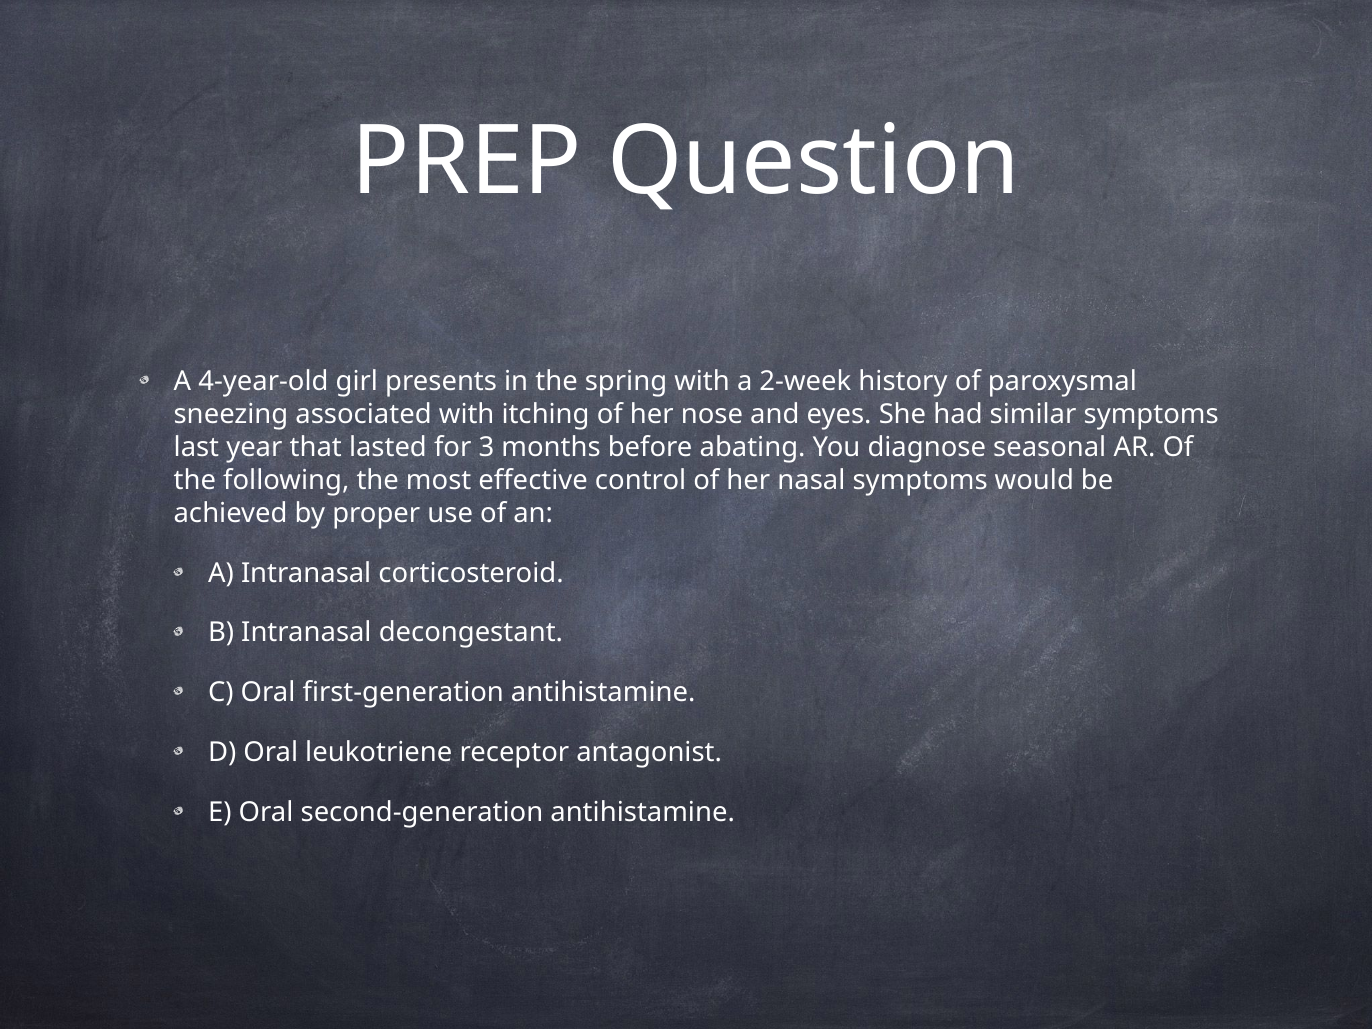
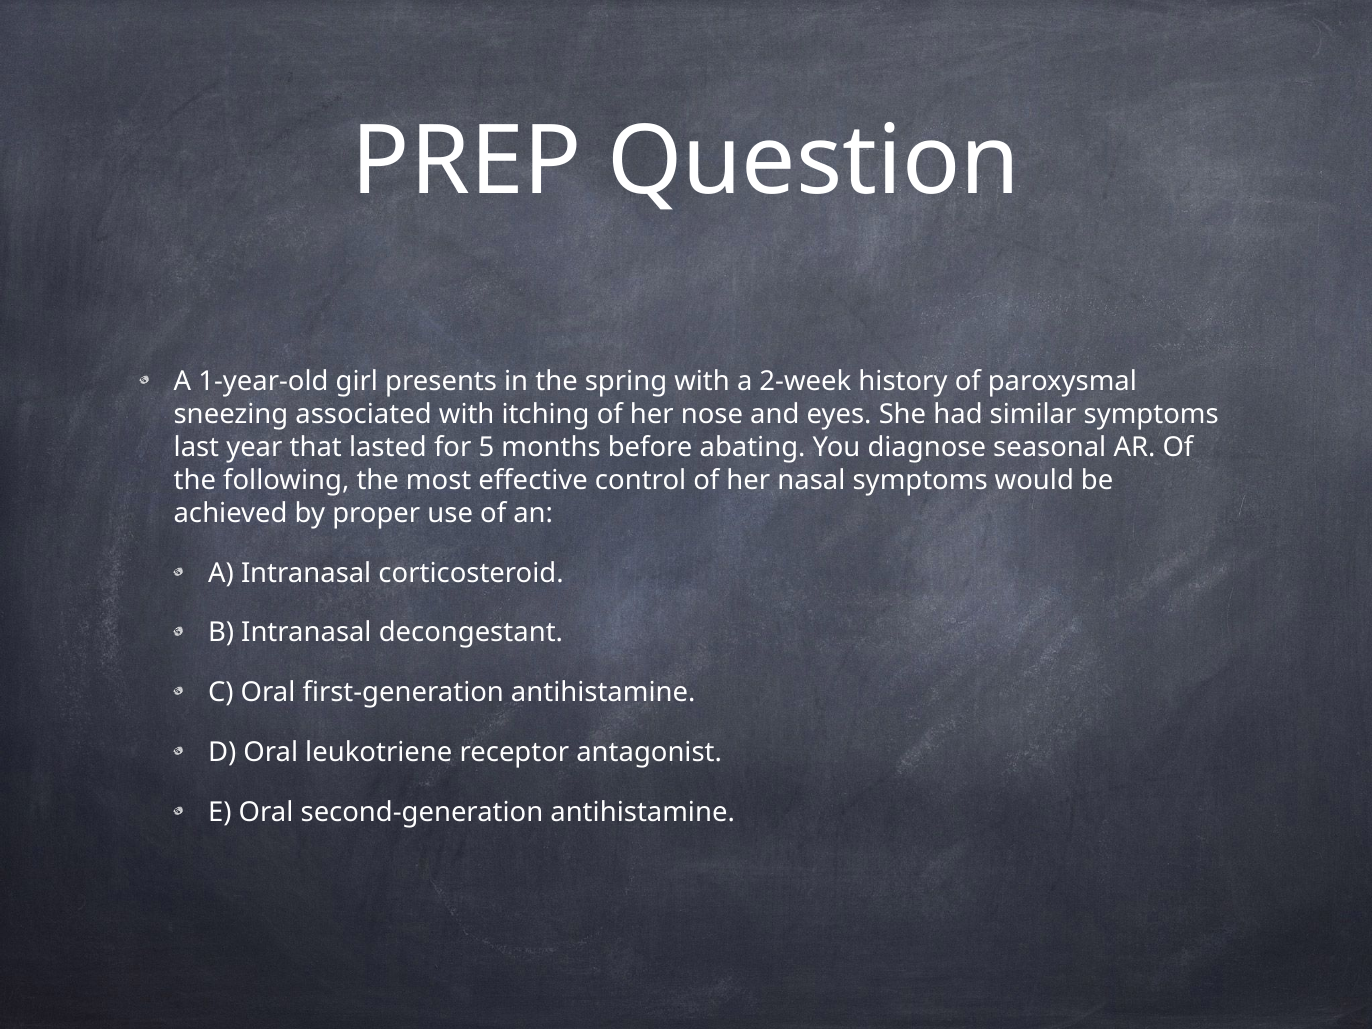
4-year-old: 4-year-old -> 1-year-old (263, 381)
3: 3 -> 5 (486, 447)
